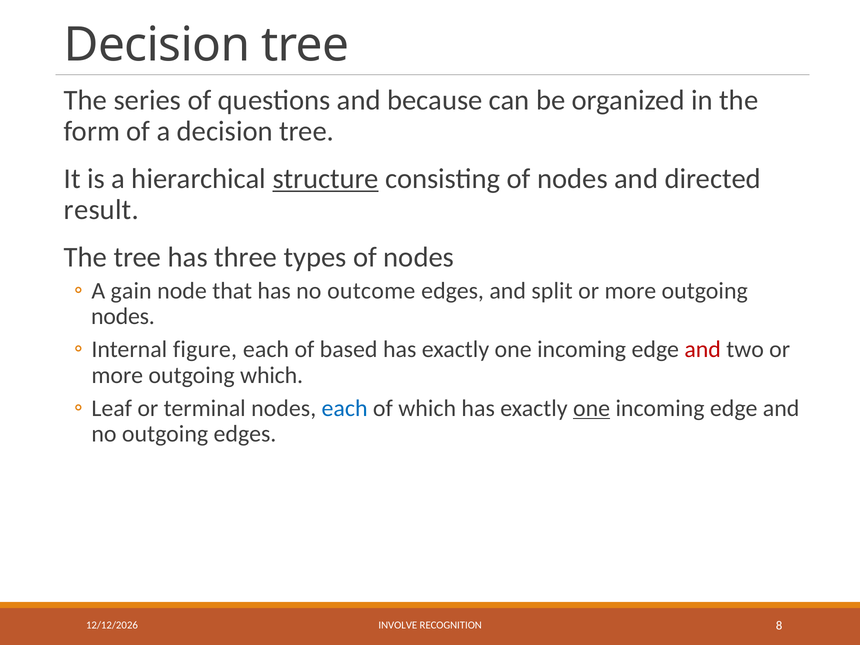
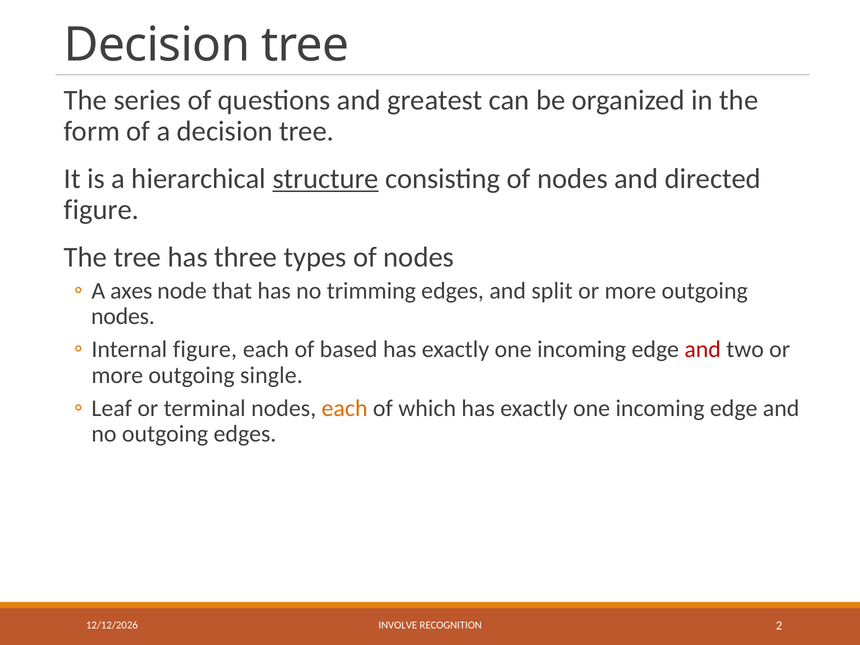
because: because -> greatest (435, 100)
result: result -> figure (101, 210)
gain: gain -> axes (131, 291)
outcome: outcome -> trimming (371, 291)
outgoing which: which -> single (271, 375)
each colour: blue -> orange (345, 408)
one underline: present -> none (592, 408)
8: 8 -> 2 (779, 625)
